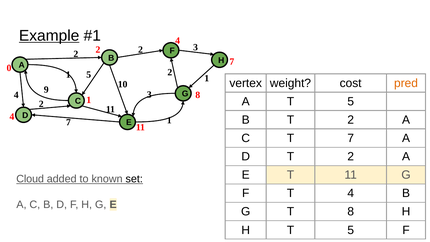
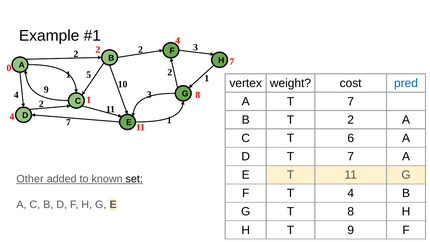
Example underline: present -> none (49, 36)
pred colour: orange -> blue (406, 83)
A T 5: 5 -> 7 (351, 101)
T 7: 7 -> 6 (351, 138)
D T 2: 2 -> 7 (351, 157)
Cloud: Cloud -> Other (30, 179)
H T 5: 5 -> 9 (351, 230)
